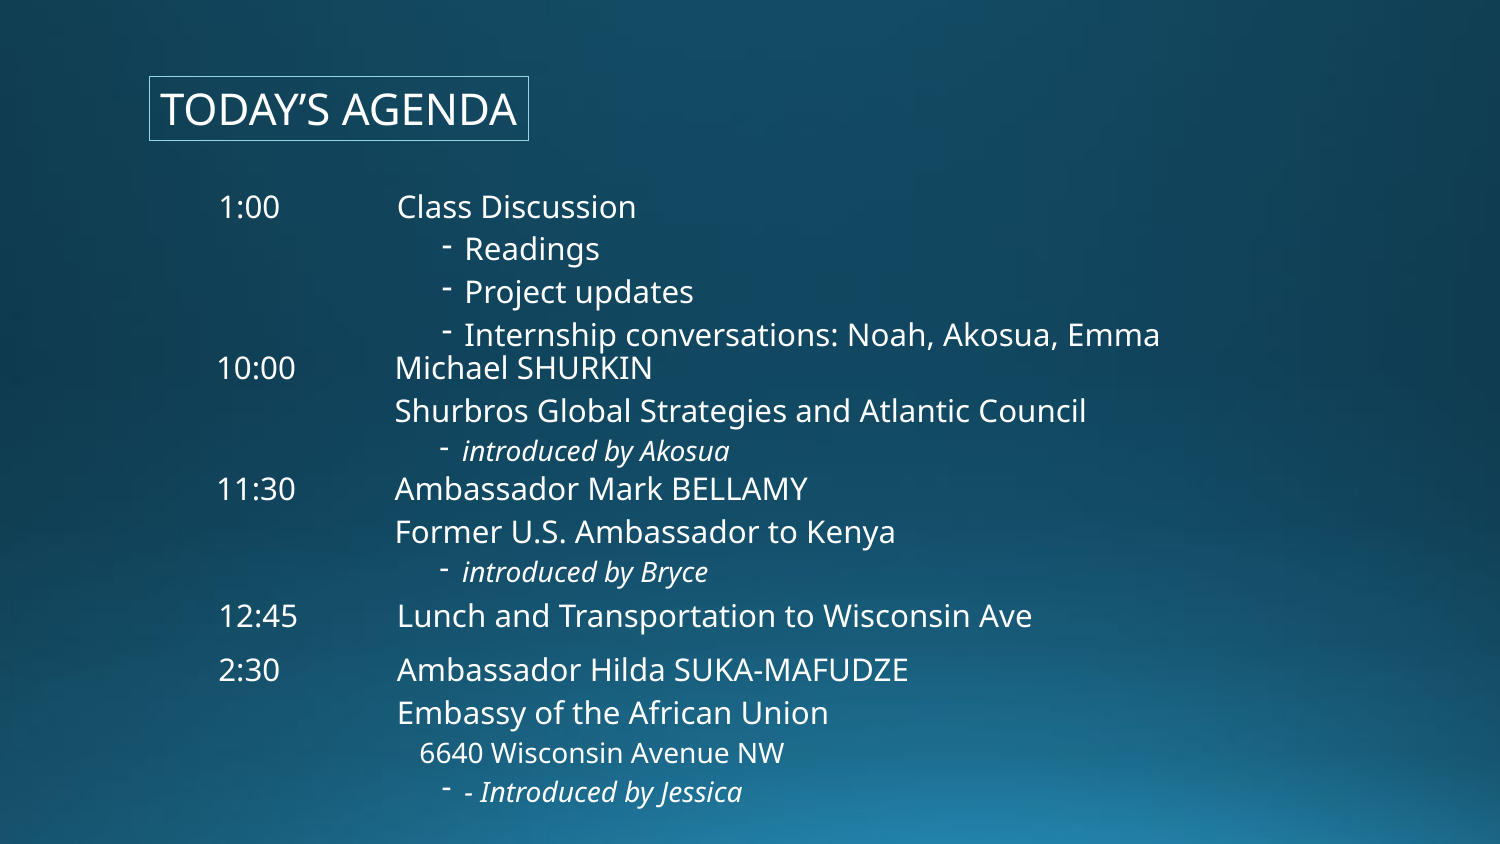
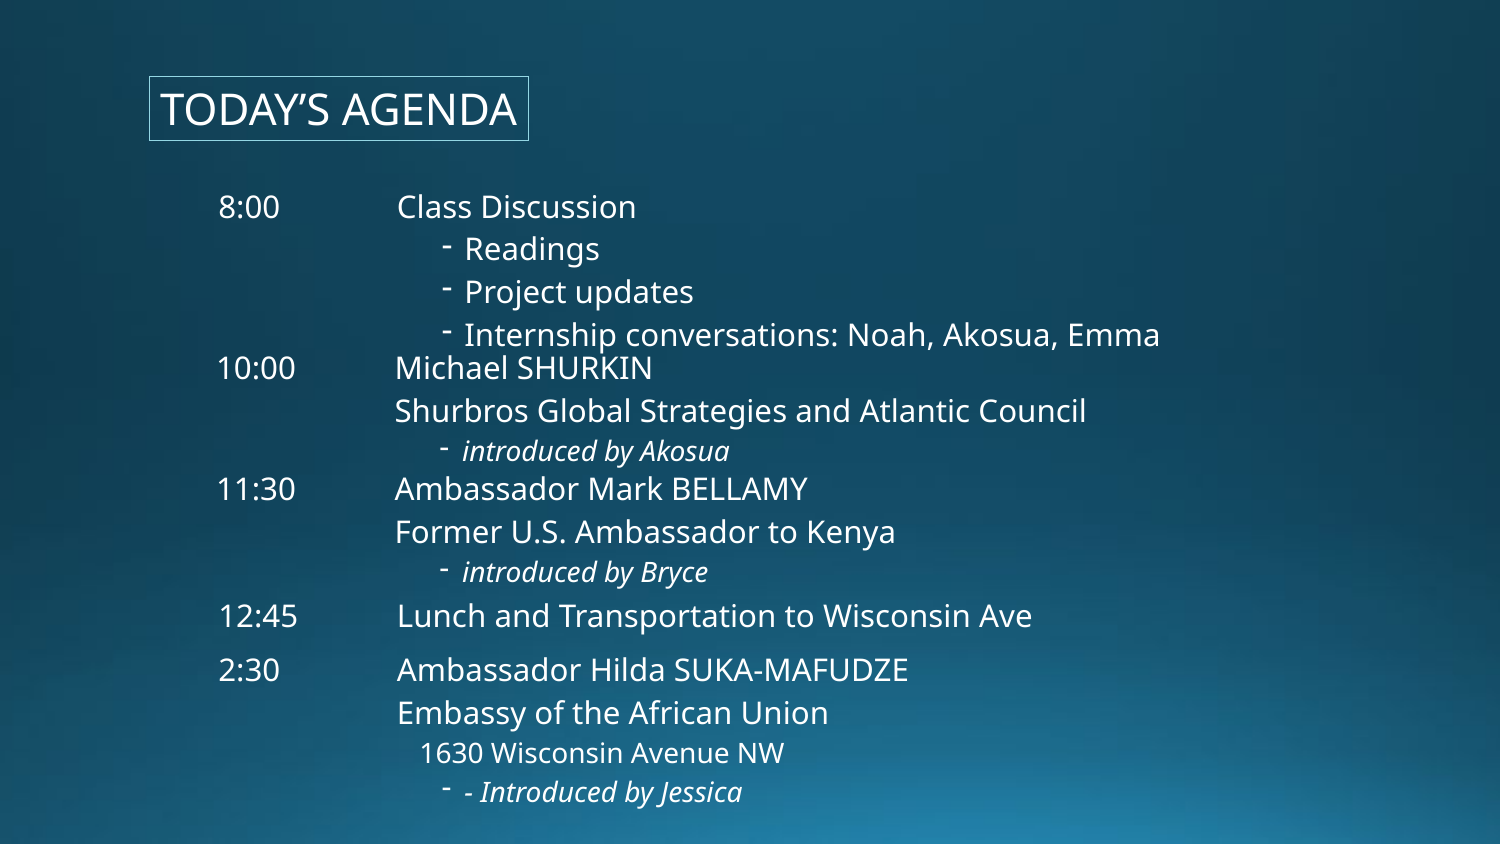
1:00: 1:00 -> 8:00 (249, 208)
6640: 6640 -> 1630 (452, 754)
